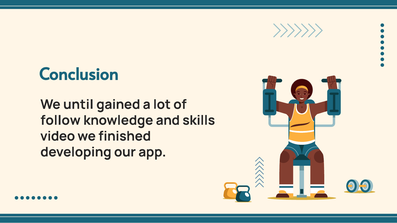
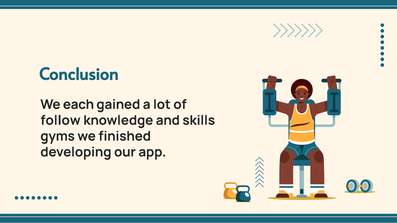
until: until -> each (78, 105)
video: video -> gyms (58, 136)
